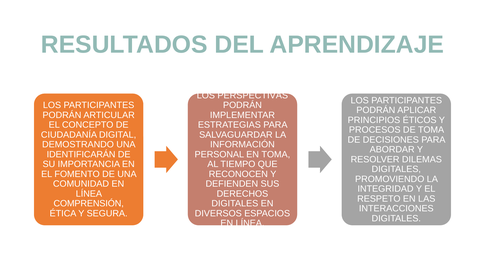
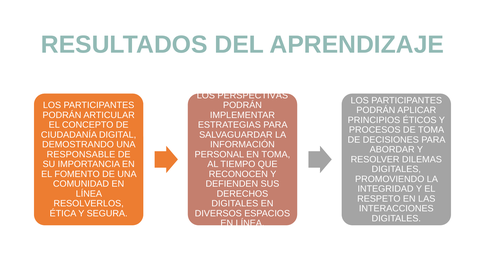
IDENTIFICARÁN: IDENTIFICARÁN -> RESPONSABLE (81, 154)
COMPRENSIÓN: COMPRENSIÓN -> RESOLVERLOS (89, 203)
